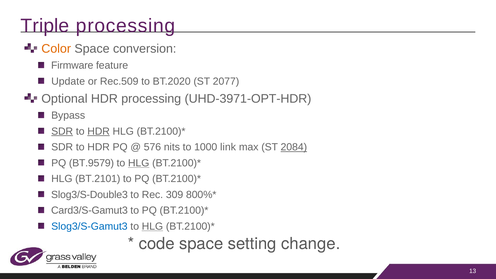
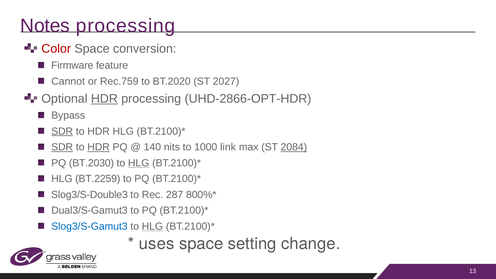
Triple: Triple -> Notes (45, 26)
Color colour: orange -> red (56, 49)
Update: Update -> Cannot (68, 81)
Rec.509: Rec.509 -> Rec.759 (119, 81)
2077: 2077 -> 2027 (226, 81)
HDR underline: none -> present (104, 99)
UHD-3971-OPT-HDR: UHD-3971-OPT-HDR -> UHD-2866-OPT-HDR (248, 99)
HDR underline: present -> none (99, 131)
SDR underline: none -> present (62, 147)
HDR underline: none -> present (99, 147)
576: 576 -> 140 (152, 147)
BT.9579: BT.9579 -> BT.2030 (91, 163)
BT.2101: BT.2101 -> BT.2259 (98, 179)
309: 309 -> 287 (175, 195)
Card3/S-Gamut3: Card3/S-Gamut3 -> Dual3/S-Gamut3 (89, 211)
code: code -> uses (157, 244)
